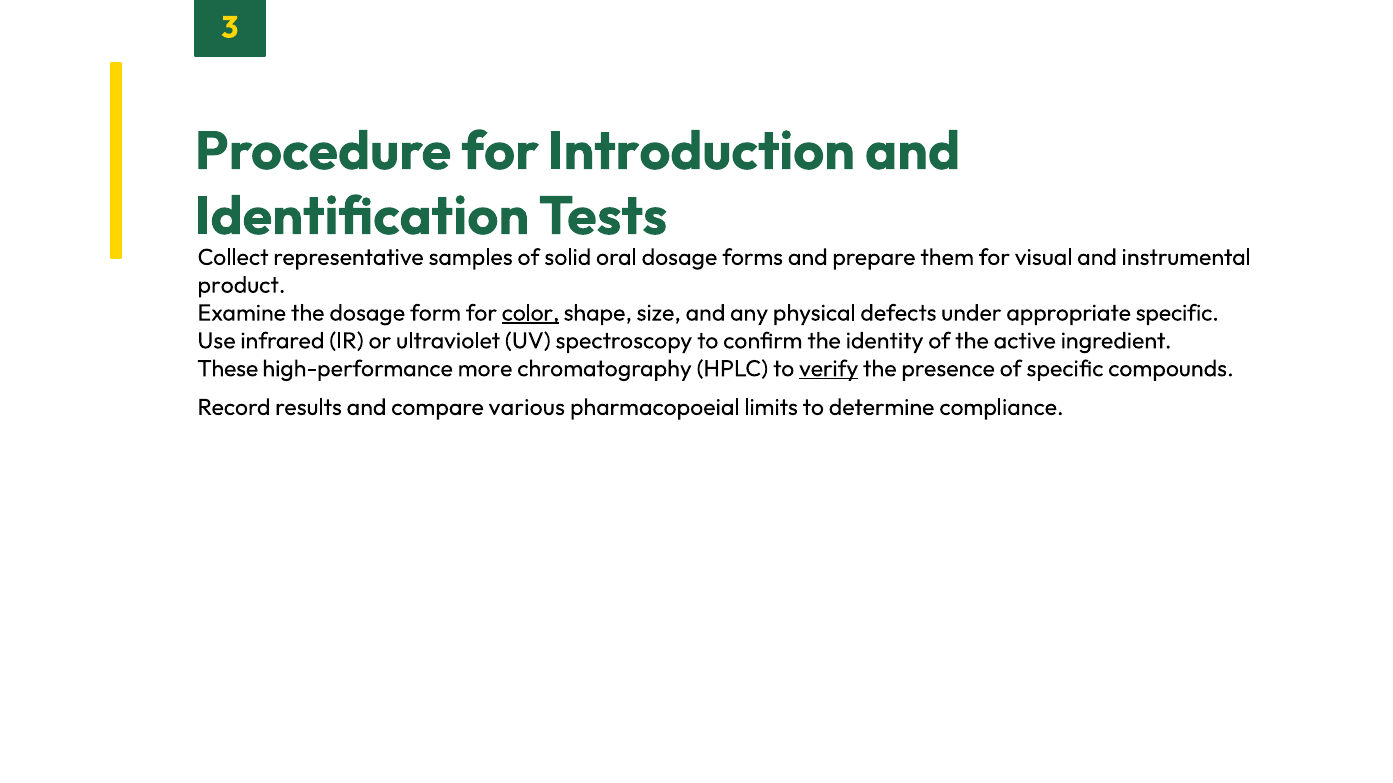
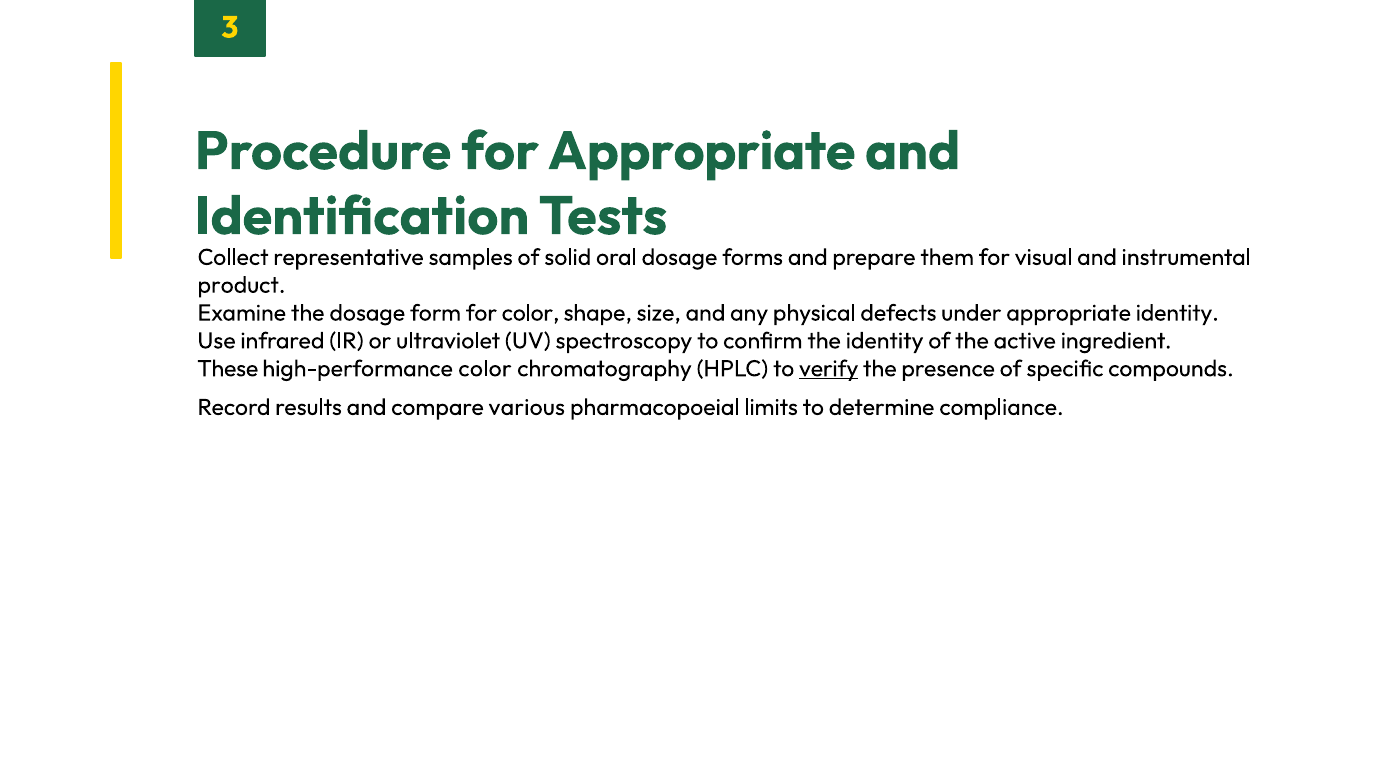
for Introduction: Introduction -> Appropriate (702, 151)
color underline: present -> none (530, 313)
appropriate specific: specific -> identity (1177, 313)
high-performance more: more -> color (485, 369)
